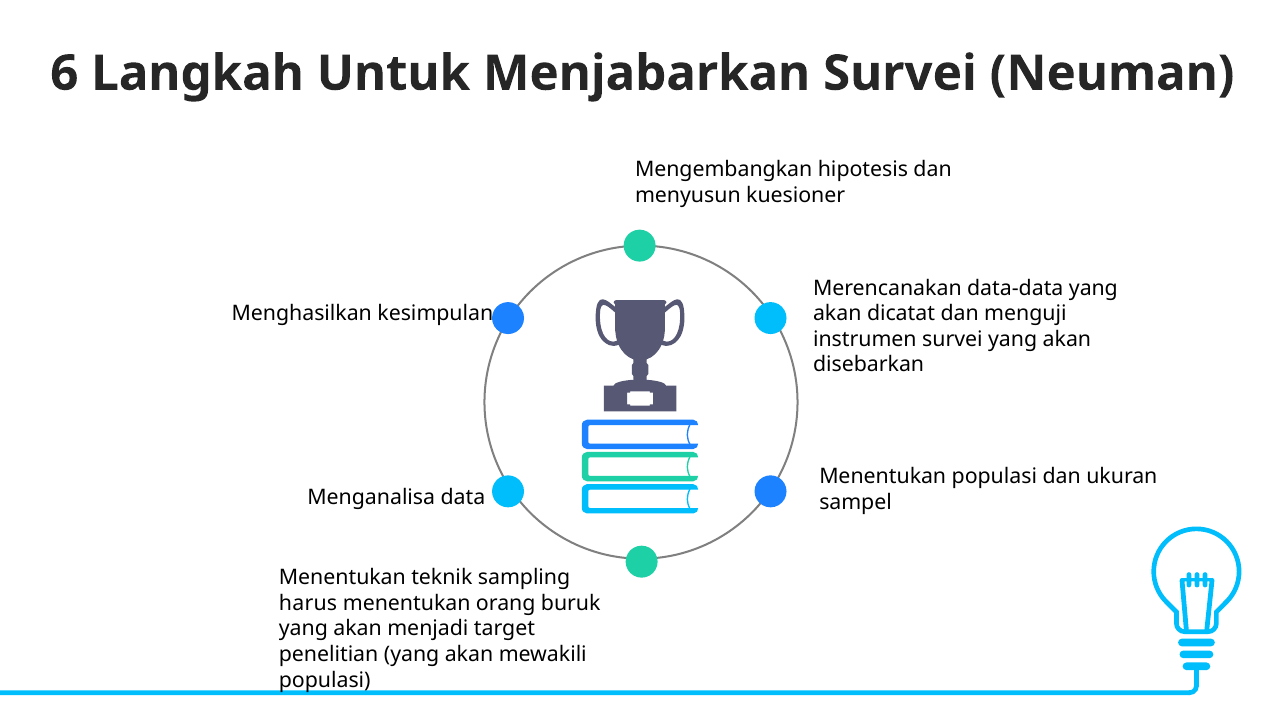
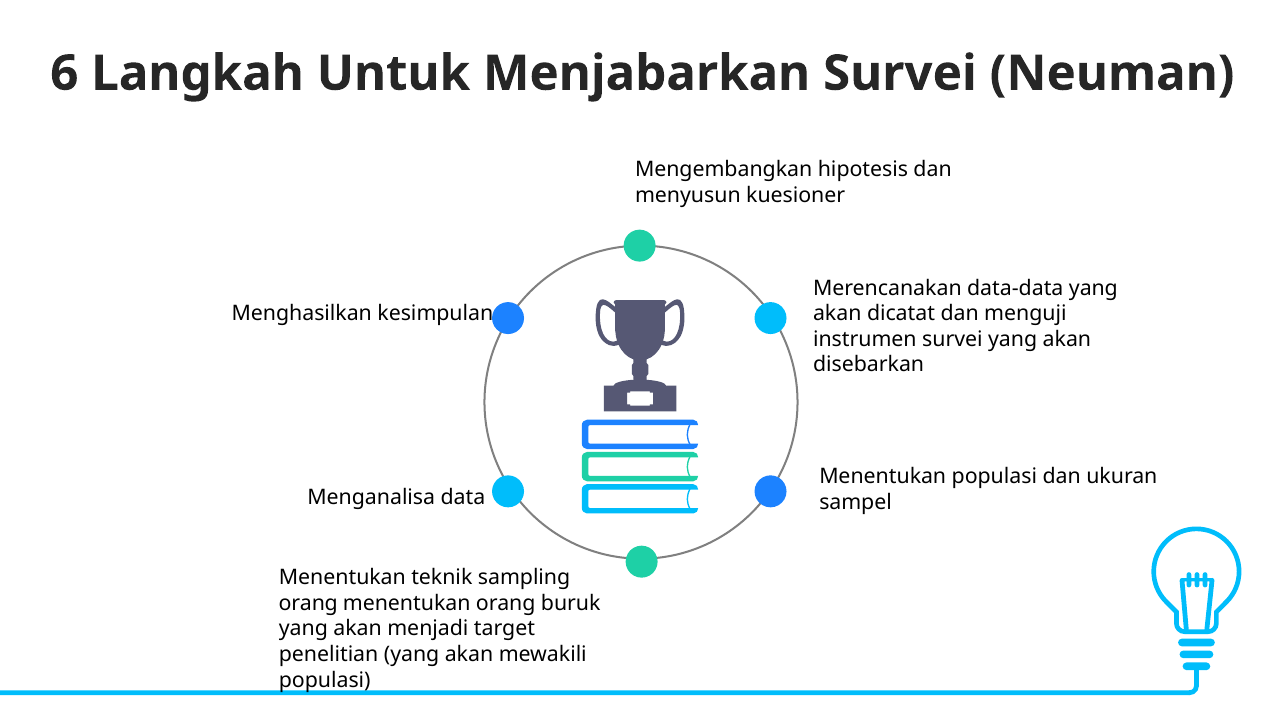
harus: harus -> orang (308, 603)
